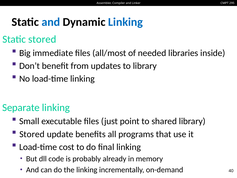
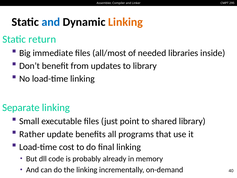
Linking colour: blue -> orange (126, 22)
Static stored: stored -> return (42, 39)
Stored: Stored -> Rather (32, 134)
